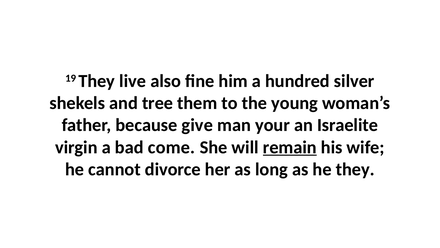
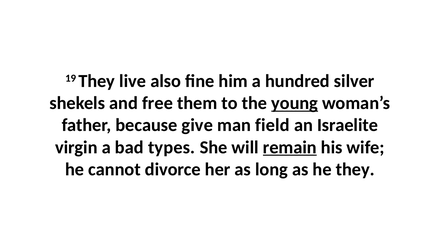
tree: tree -> free (157, 103)
young underline: none -> present (295, 103)
your: your -> field (272, 125)
come: come -> types (172, 147)
